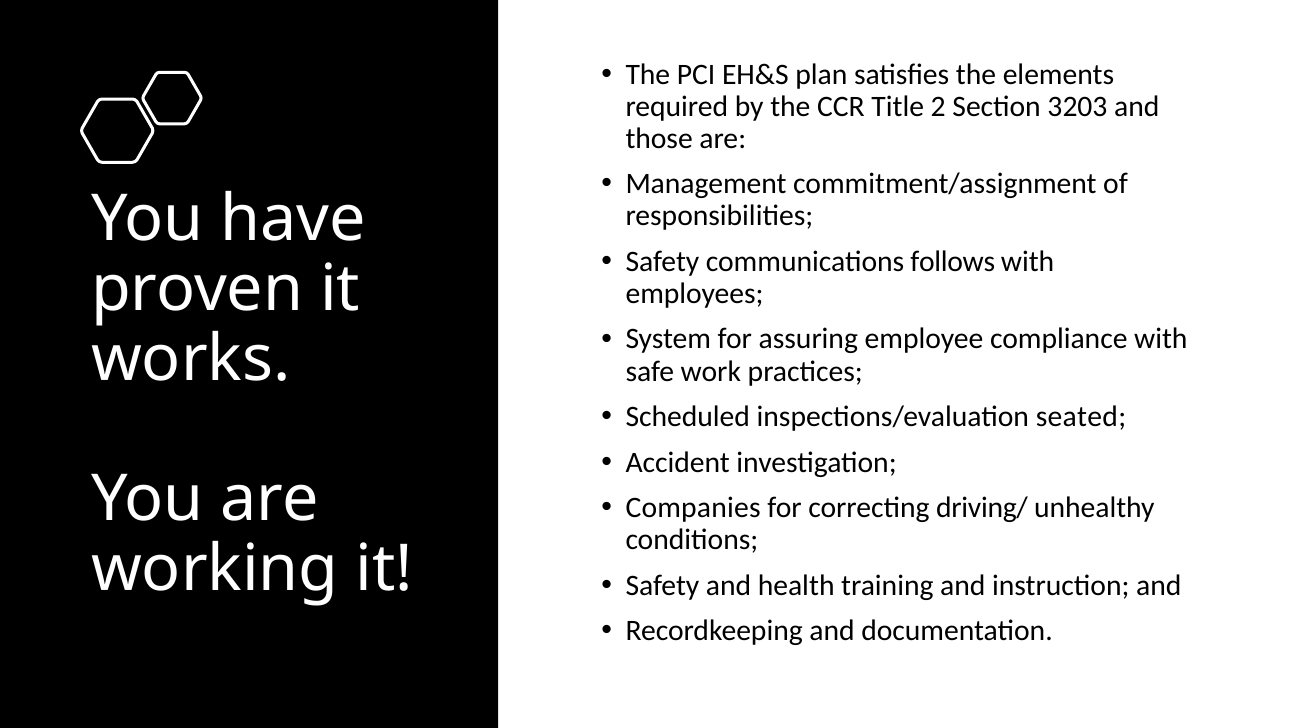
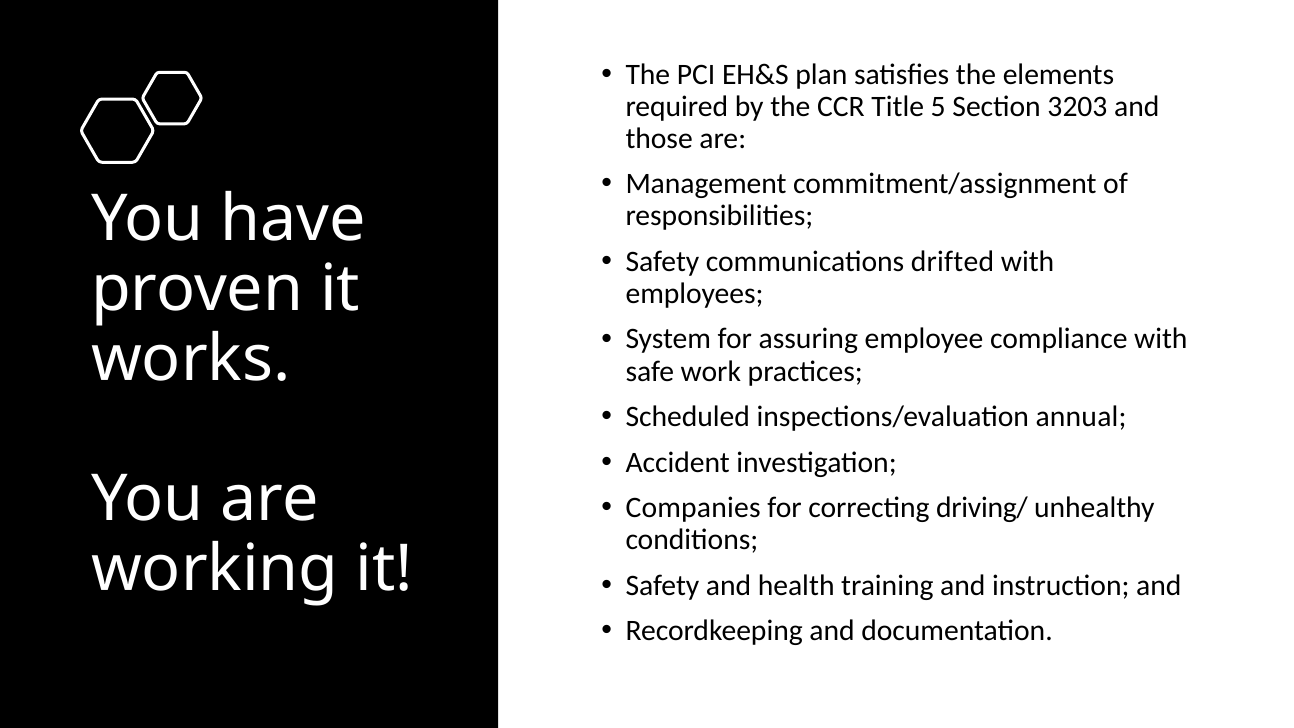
2: 2 -> 5 (938, 107)
follows: follows -> drifted (952, 262)
seated: seated -> annual (1081, 417)
